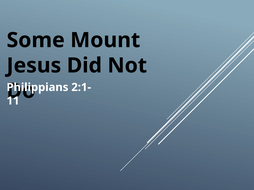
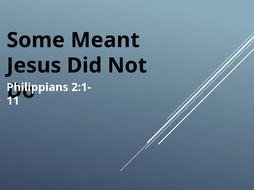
Mount: Mount -> Meant (105, 40)
